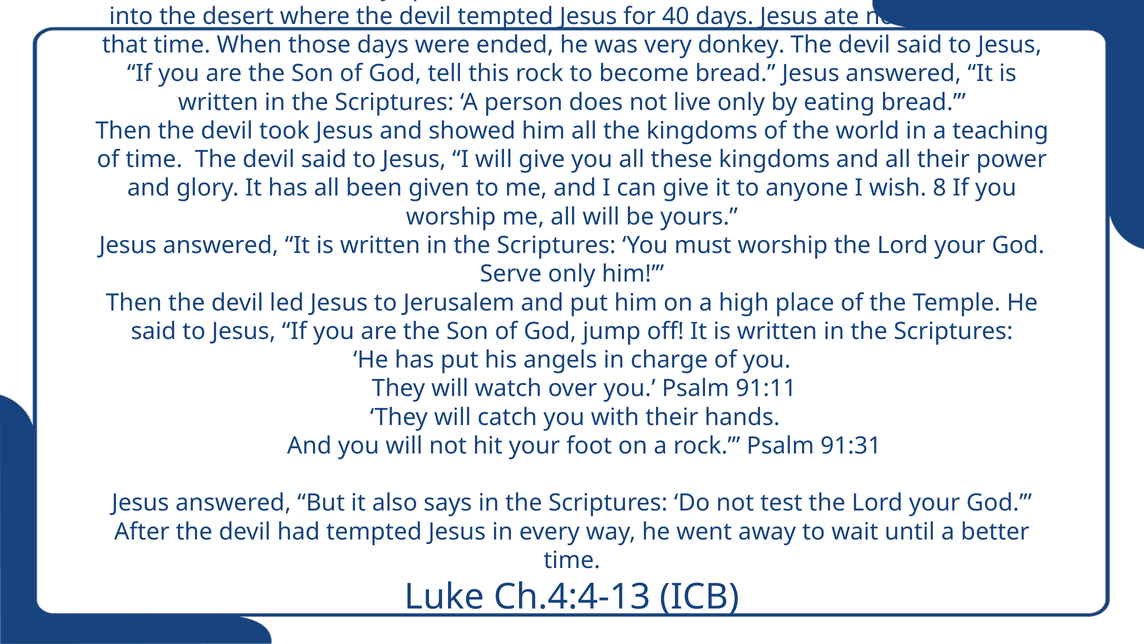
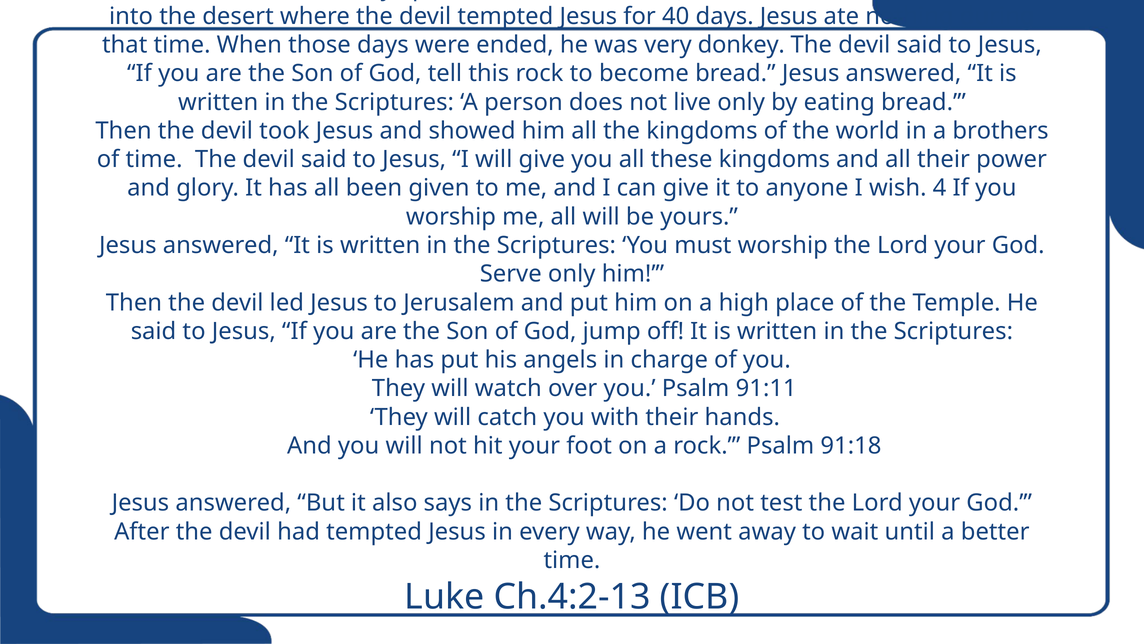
teaching: teaching -> brothers (1001, 131)
8: 8 -> 4 (940, 188)
91:31: 91:31 -> 91:18 (851, 445)
Ch.4:4-13: Ch.4:4-13 -> Ch.4:2-13 (572, 596)
